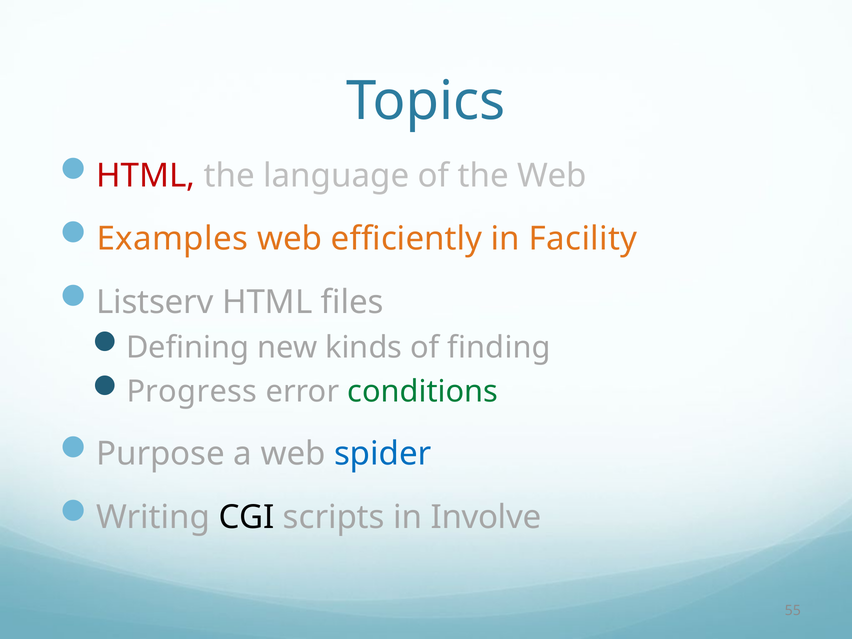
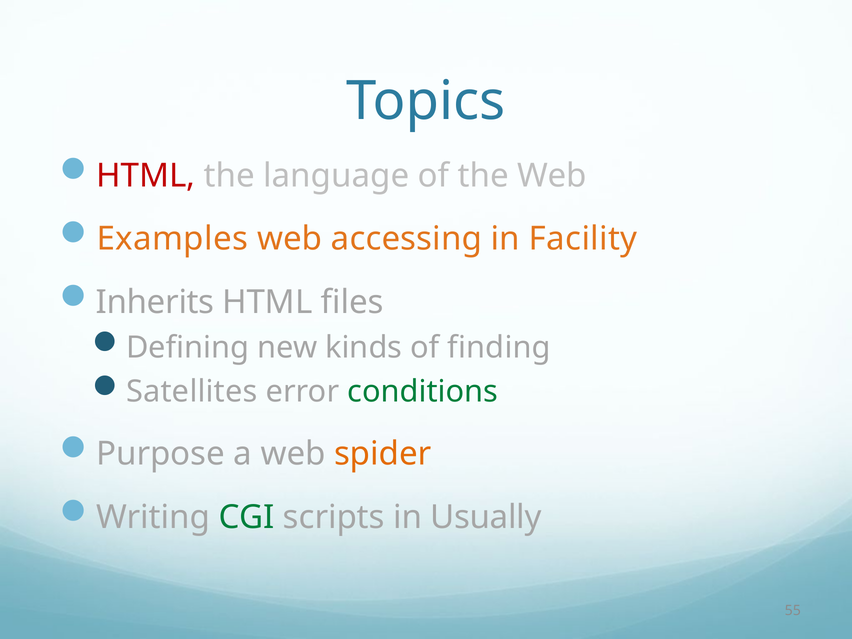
efficiently: efficiently -> accessing (406, 239)
Listserv: Listserv -> Inherits (155, 302)
Progress: Progress -> Satellites (192, 392)
spider colour: blue -> orange (383, 454)
CGI colour: black -> green (246, 517)
Involve: Involve -> Usually (486, 517)
